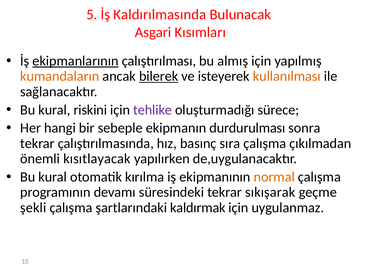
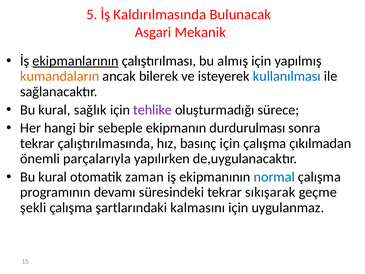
Kısımları: Kısımları -> Mekanik (200, 32)
bilerek underline: present -> none (159, 76)
kullanılması colour: orange -> blue (287, 76)
riskini: riskini -> sağlık (90, 110)
basınç sıra: sıra -> için (230, 143)
kısıtlayacak: kısıtlayacak -> parçalarıyla (97, 159)
kırılma: kırılma -> zaman (145, 177)
normal colour: orange -> blue (274, 177)
kaldırmak: kaldırmak -> kalmasını (198, 207)
